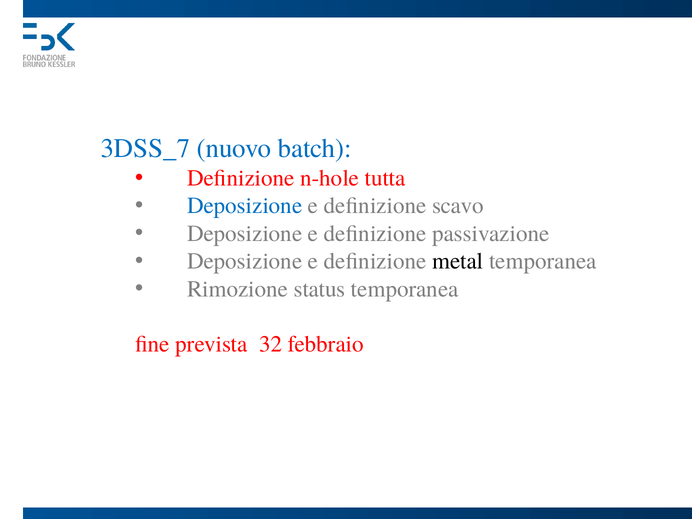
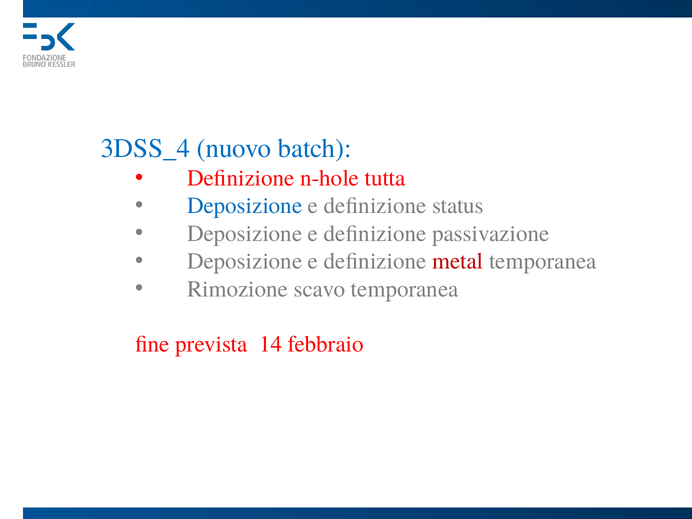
3DSS_7: 3DSS_7 -> 3DSS_4 (145, 148)
scavo: scavo -> status (458, 206)
metal colour: black -> red (458, 261)
status: status -> scavo (320, 289)
32: 32 -> 14 (271, 344)
